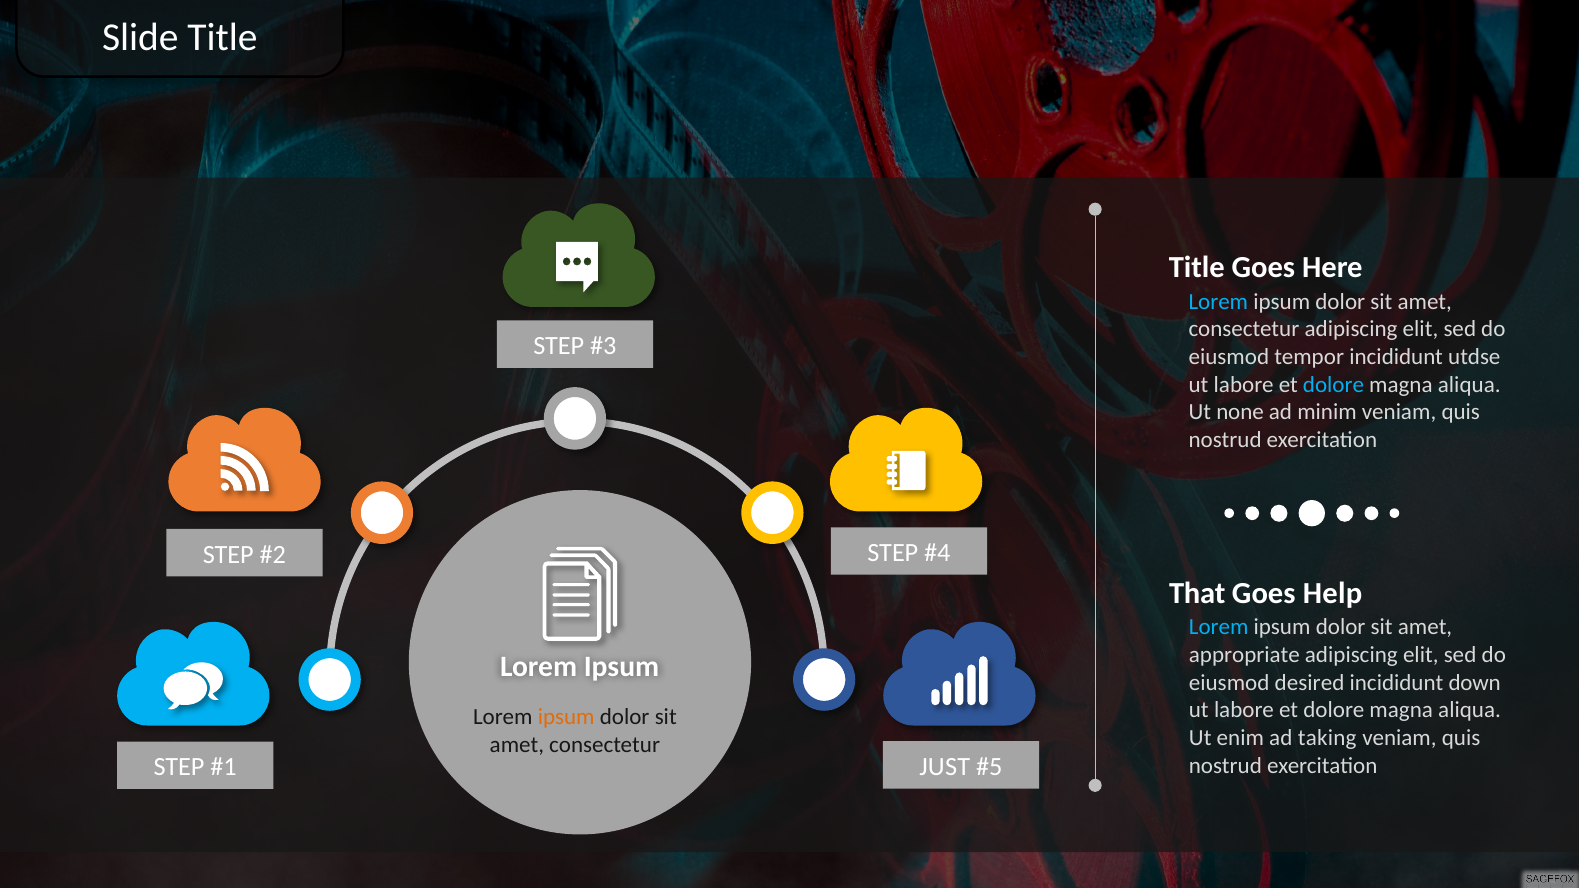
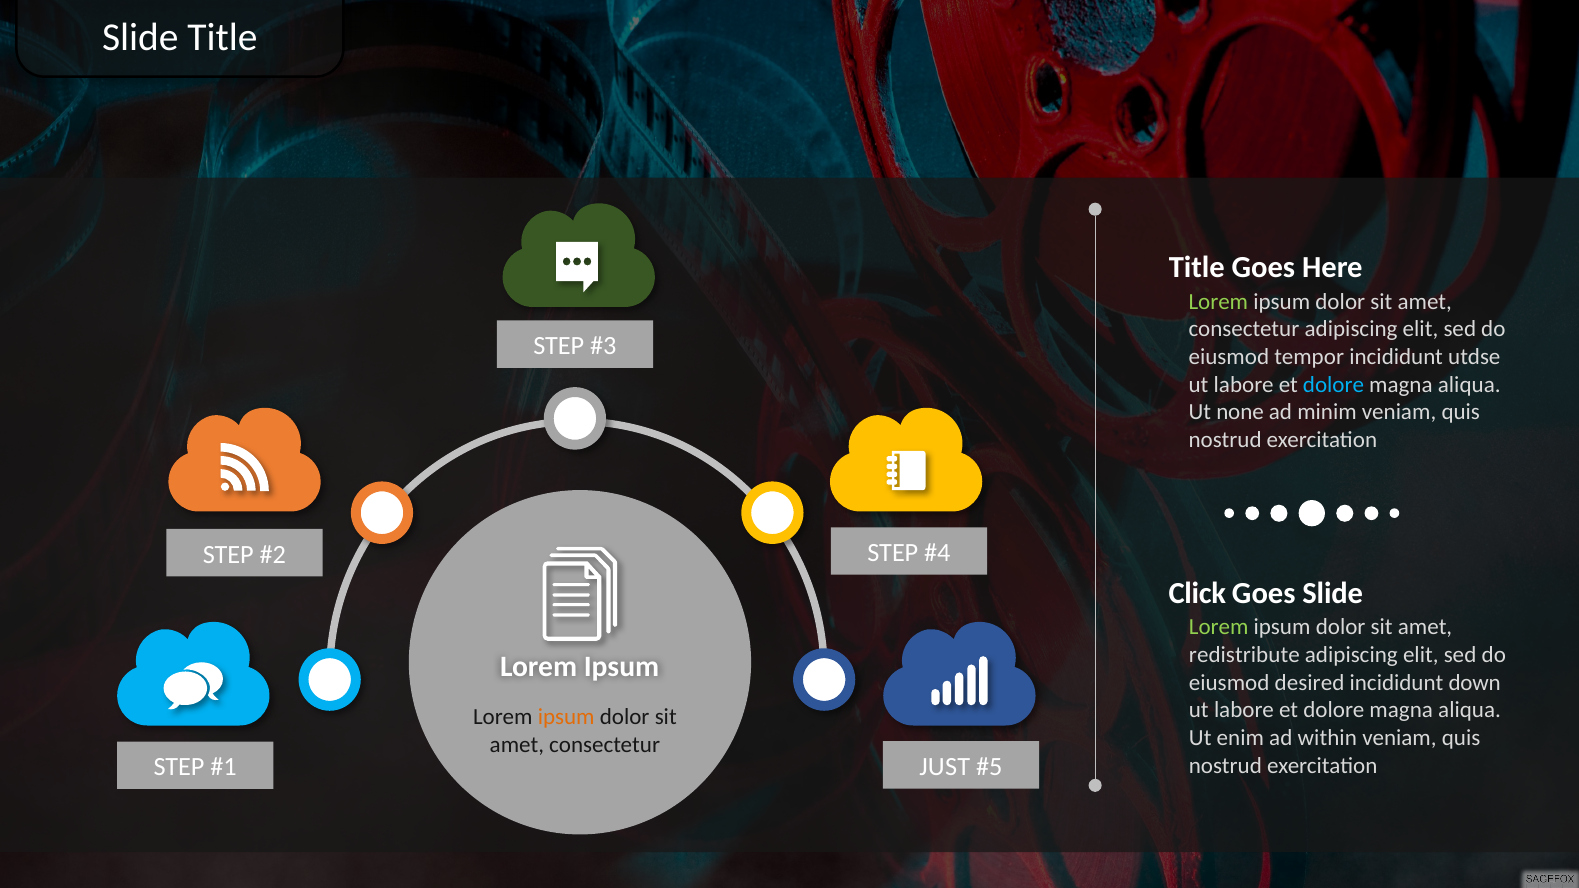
Lorem colour: light blue -> light green (1218, 302)
That: That -> Click (1197, 593)
Goes Help: Help -> Slide (1333, 593)
Lorem colour: light blue -> light green (1219, 627)
appropriate: appropriate -> redistribute (1244, 655)
taking: taking -> within (1327, 738)
